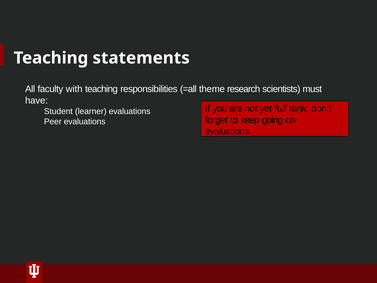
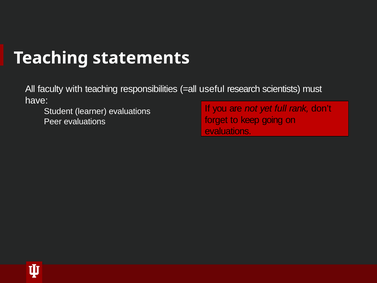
theme: theme -> useful (212, 89)
